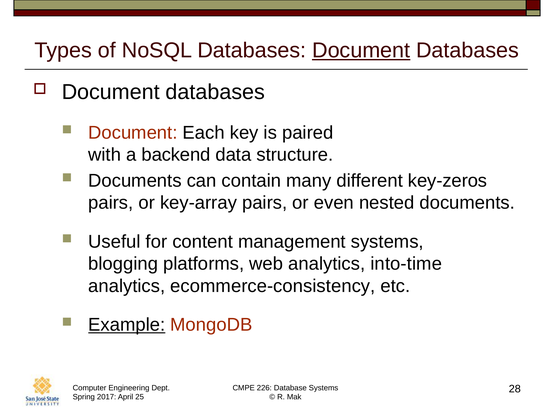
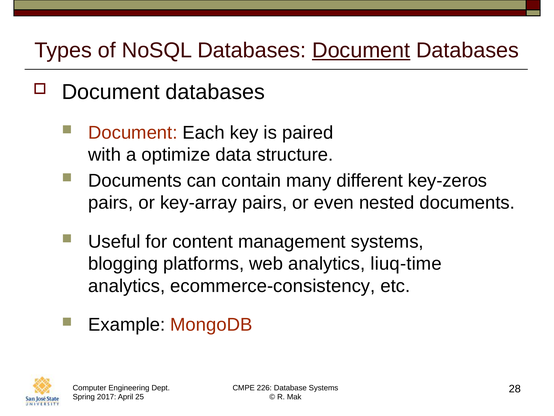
backend: backend -> optimize (176, 155)
into-time: into-time -> liuq-time (406, 264)
Example underline: present -> none (127, 324)
